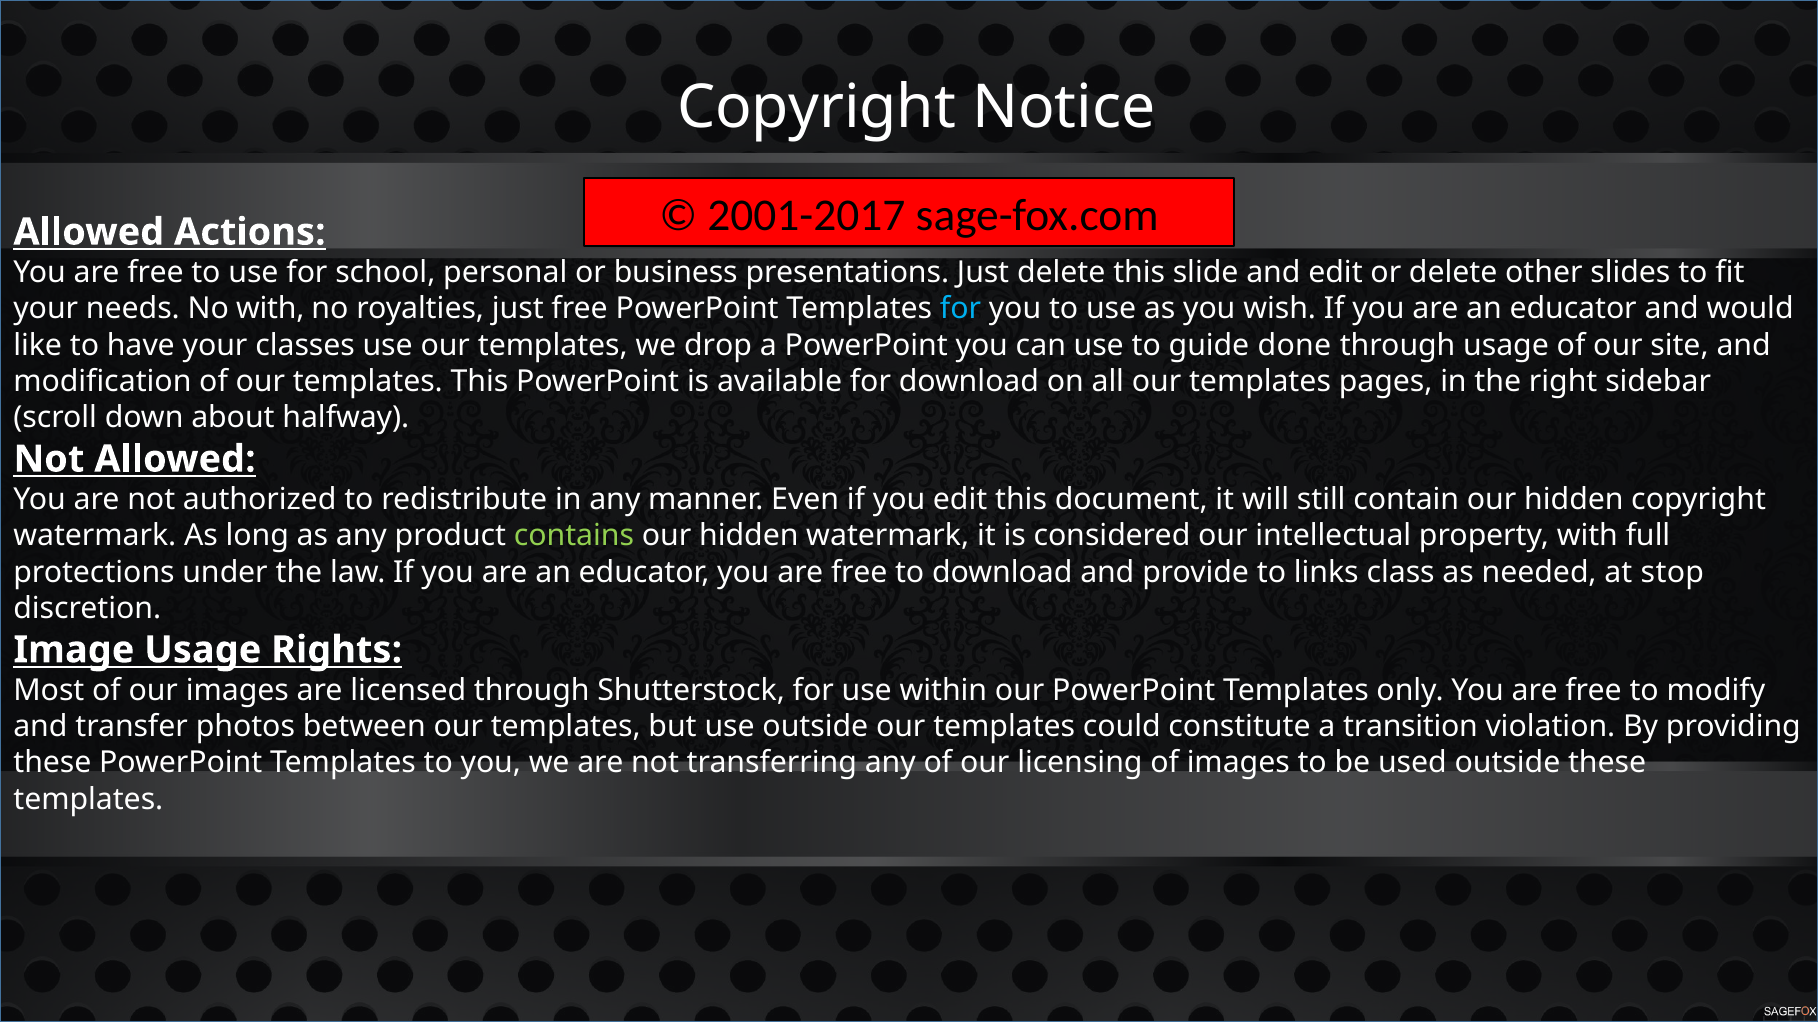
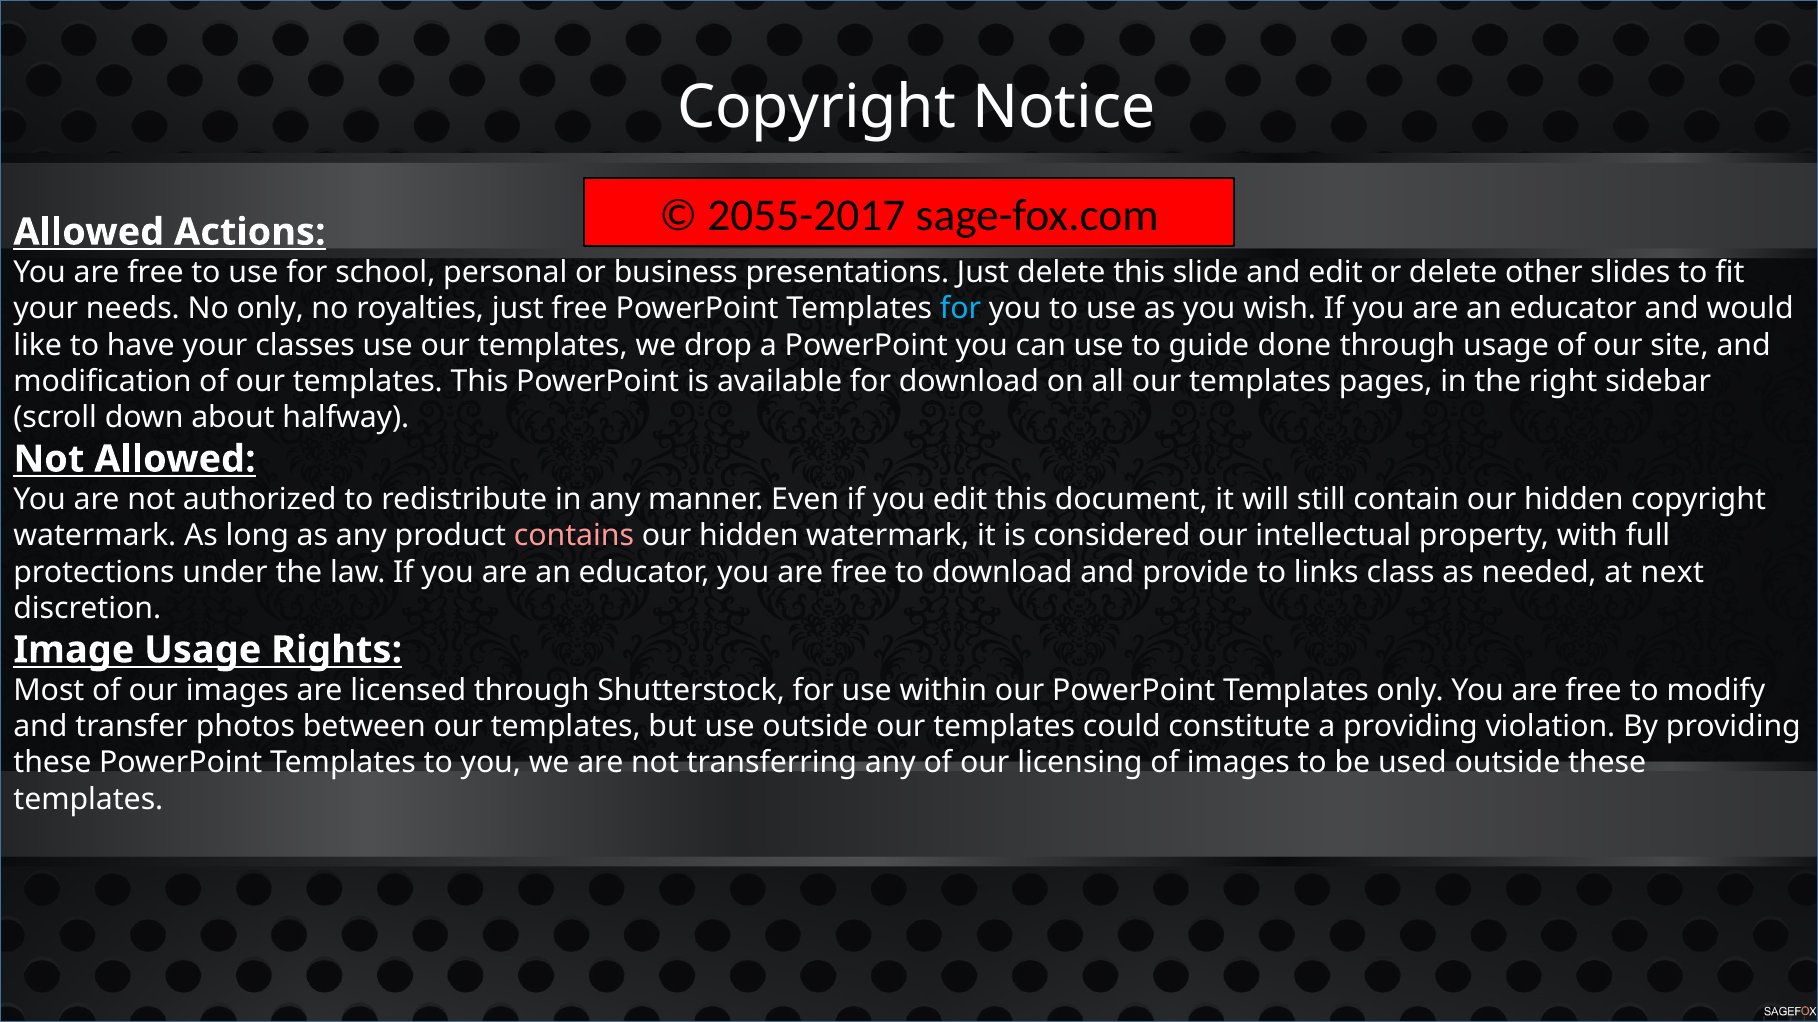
2001-2017: 2001-2017 -> 2055-2017 (806, 216)
No with: with -> only (270, 309)
contains colour: light green -> pink (574, 536)
stop: stop -> next (1672, 572)
a transition: transition -> providing (1411, 727)
